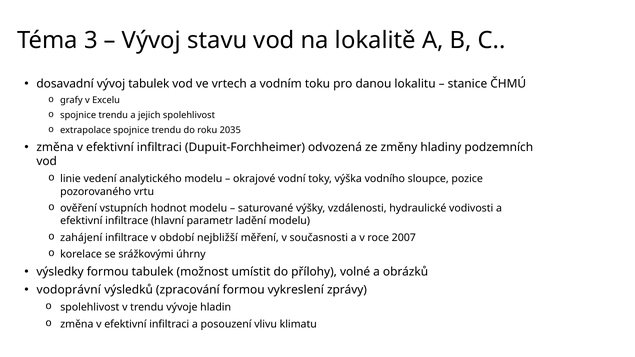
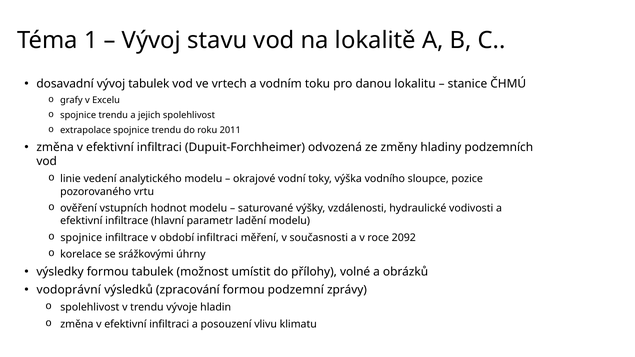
3: 3 -> 1 (91, 41)
2035: 2035 -> 2011 (230, 130)
zahájení: zahájení -> spojnice (81, 238)
období nejbližší: nejbližší -> infiltraci (217, 238)
2007: 2007 -> 2092 (404, 238)
vykreslení: vykreslení -> podzemní (296, 290)
